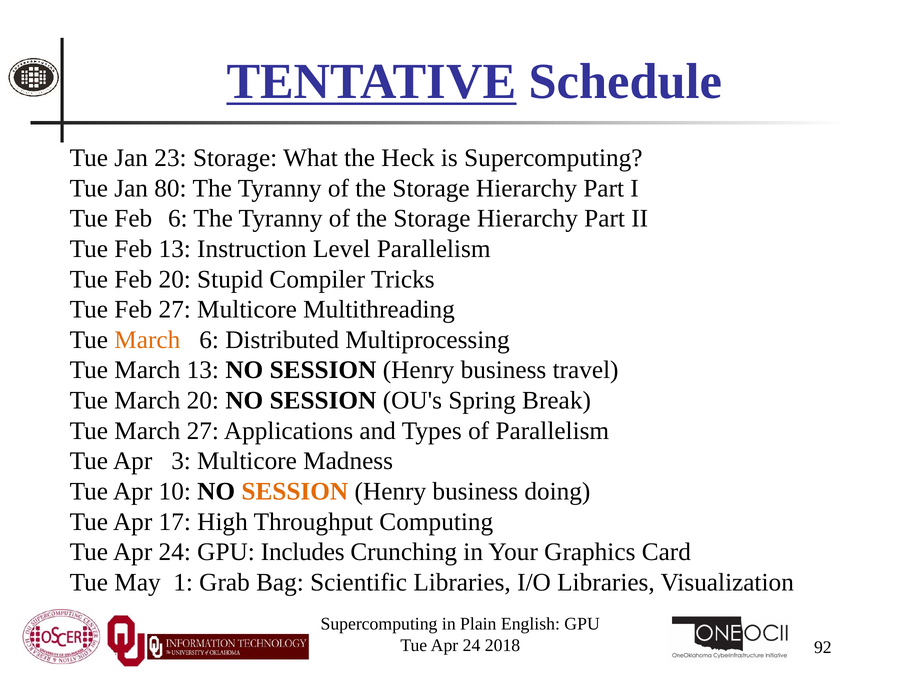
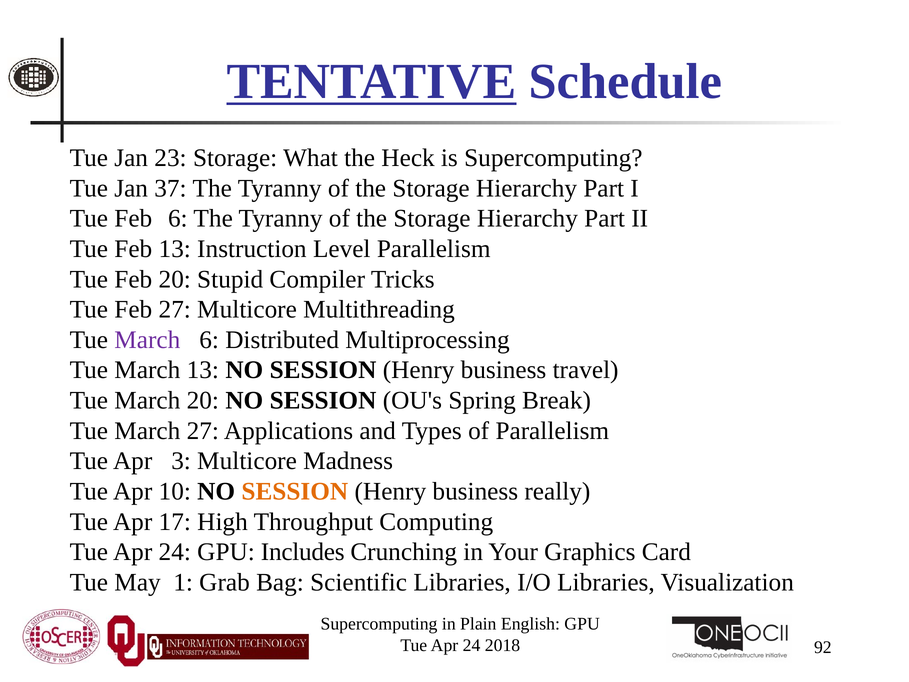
80: 80 -> 37 (170, 188)
March colour: orange -> purple (147, 340)
doing: doing -> really (557, 491)
